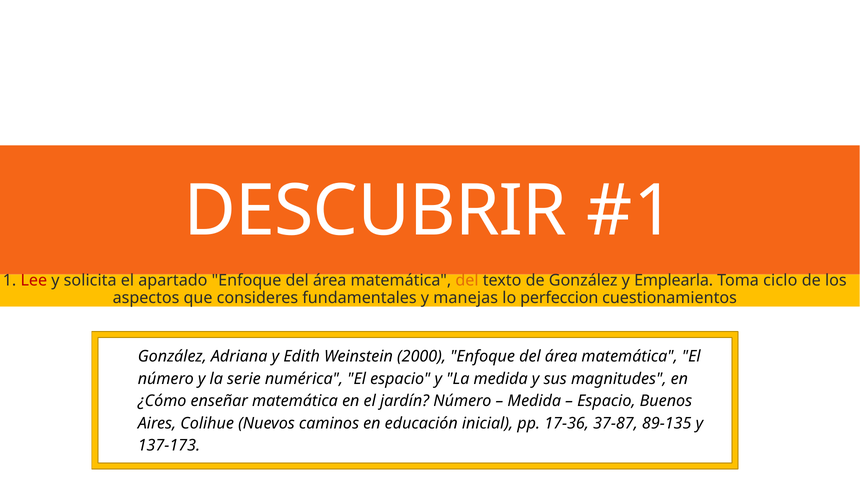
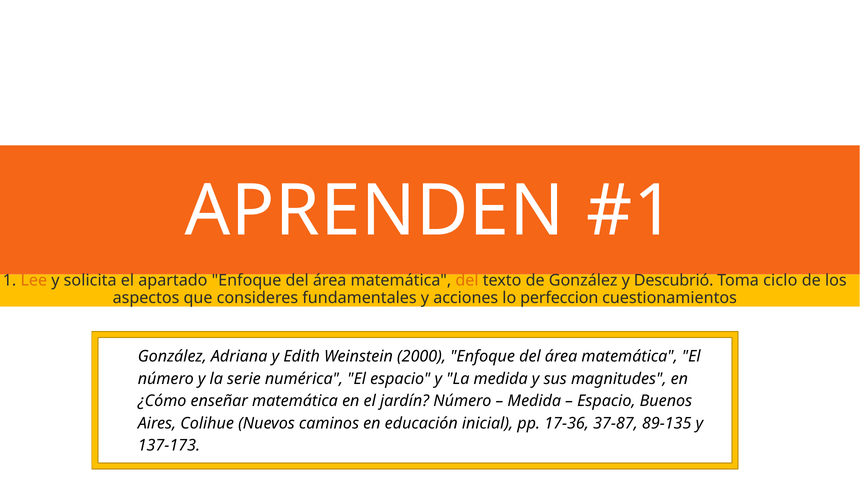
DESCUBRIR: DESCUBRIR -> APRENDEN (375, 211)
Lee colour: red -> orange (34, 280)
Emplearla: Emplearla -> Descubrió (674, 280)
manejas: manejas -> acciones (466, 298)
